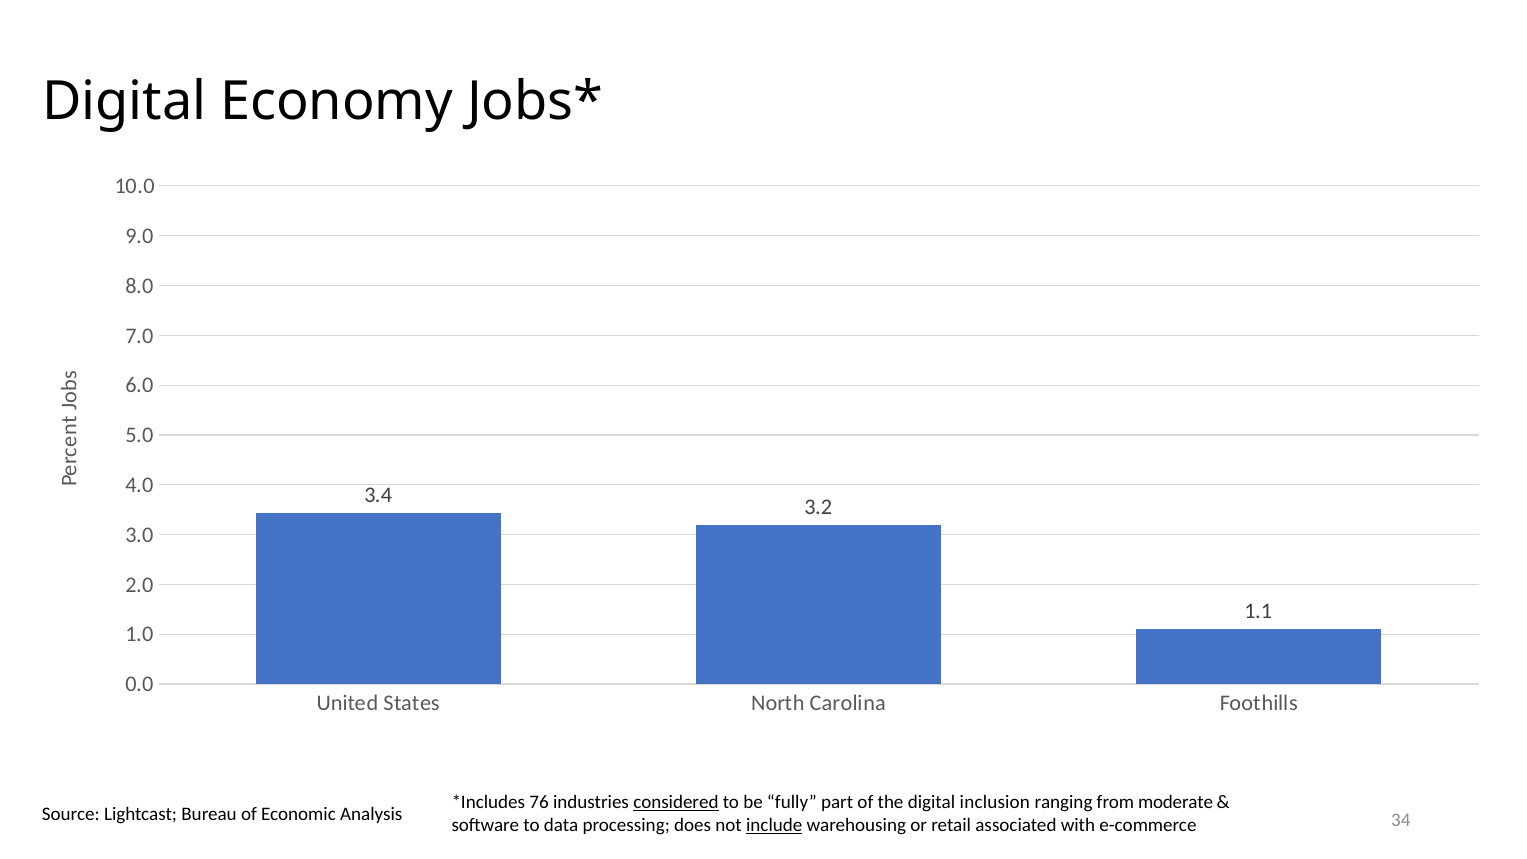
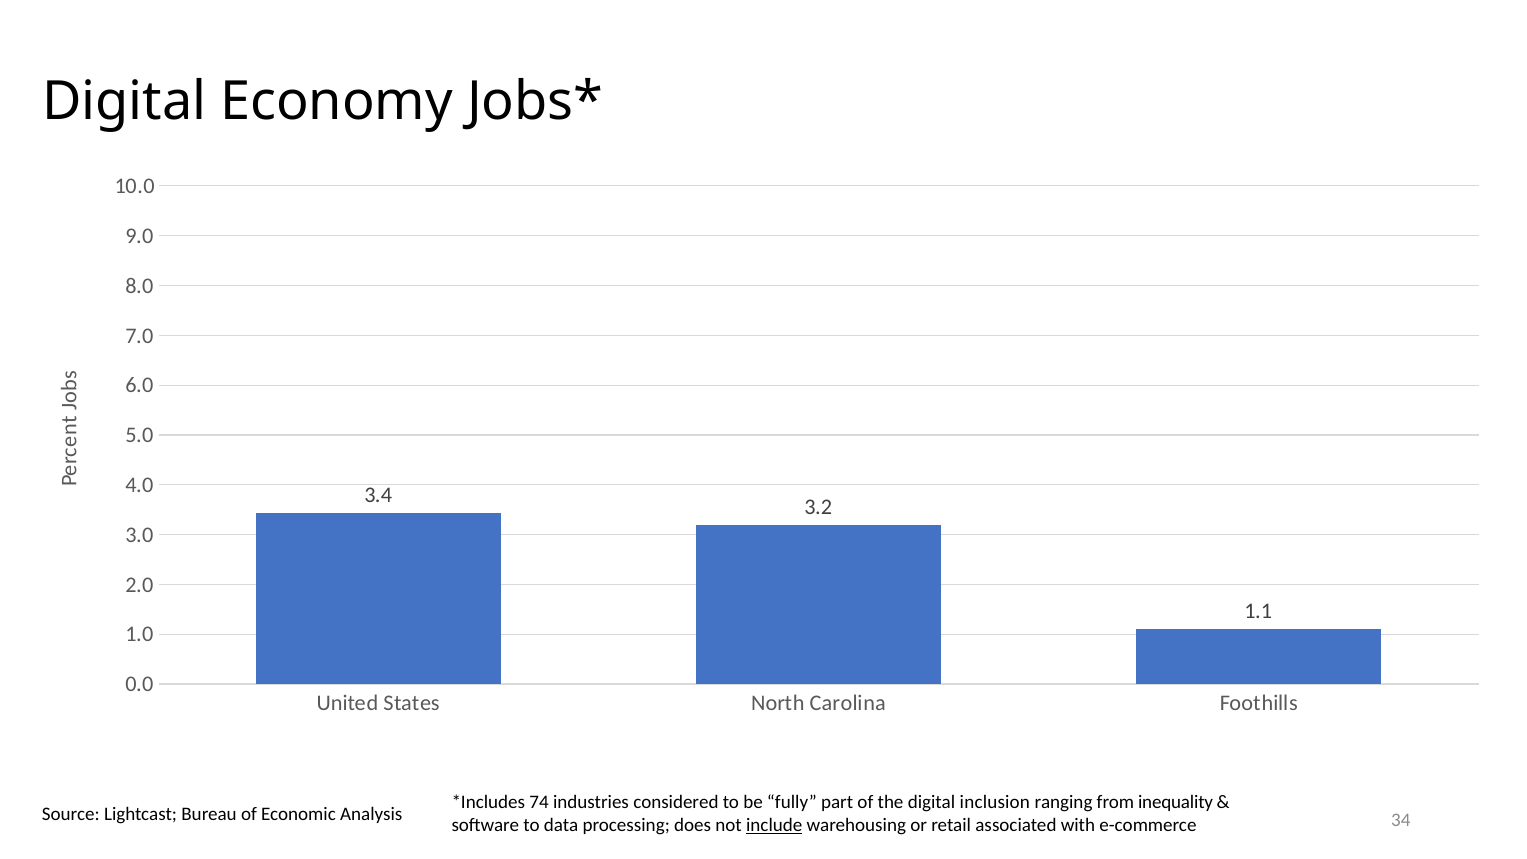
76: 76 -> 74 (539, 802)
considered underline: present -> none (676, 802)
moderate: moderate -> inequality (1176, 802)
